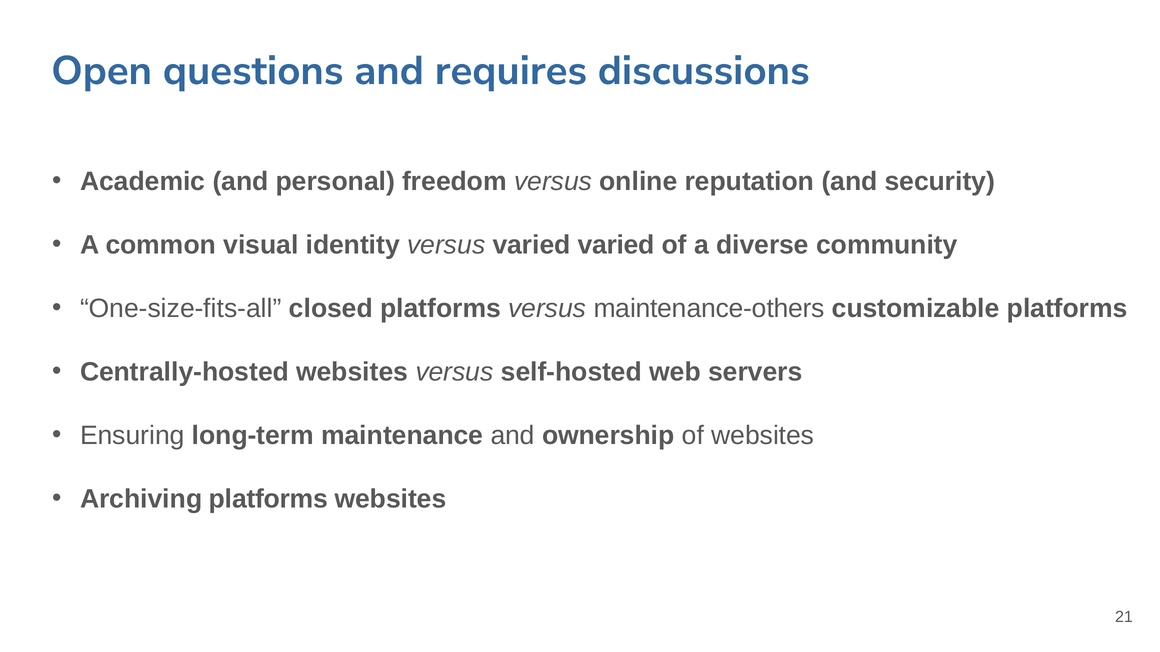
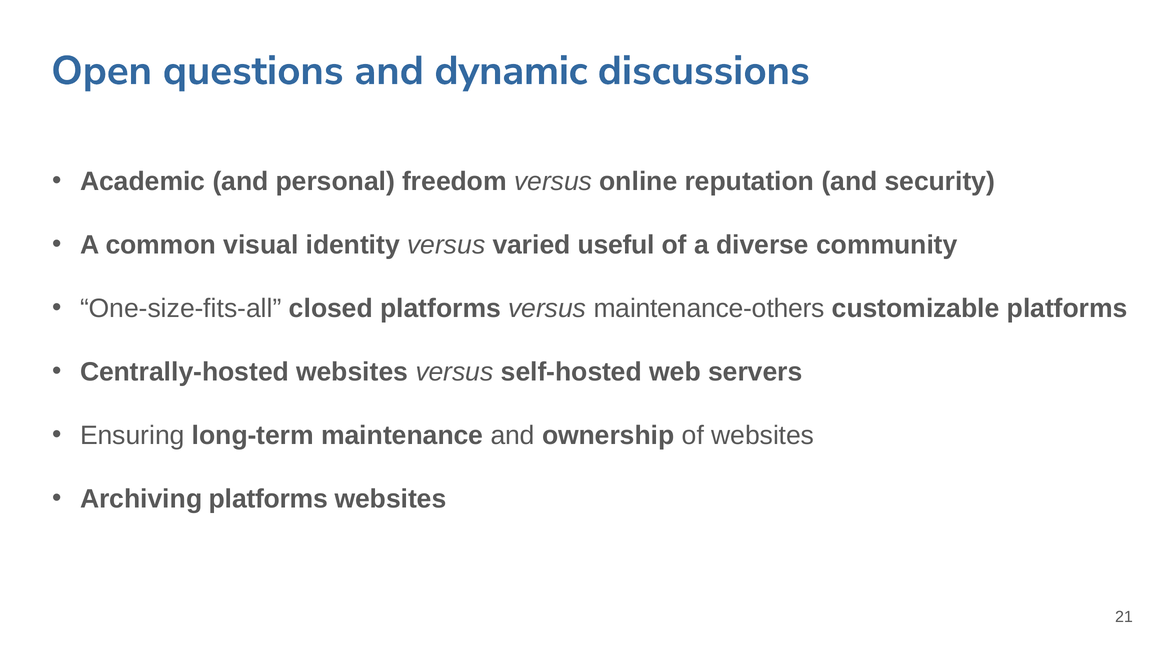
requires: requires -> dynamic (511, 71)
varied varied: varied -> useful (616, 245)
